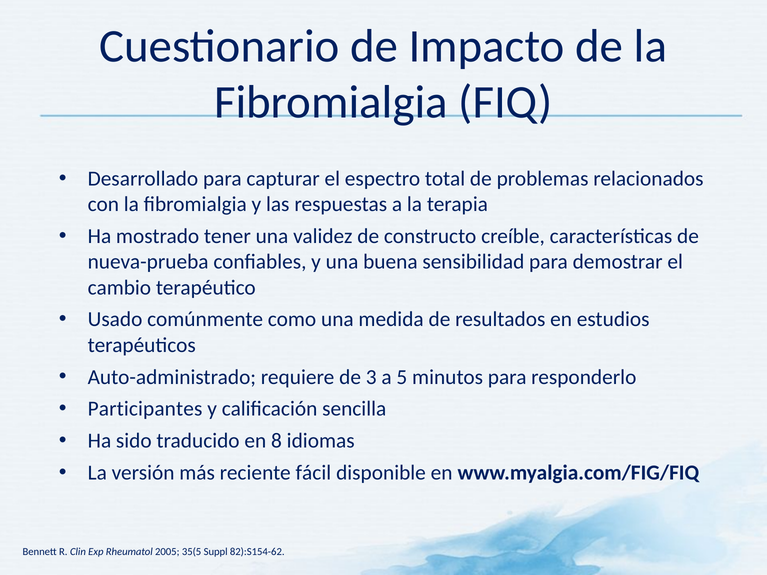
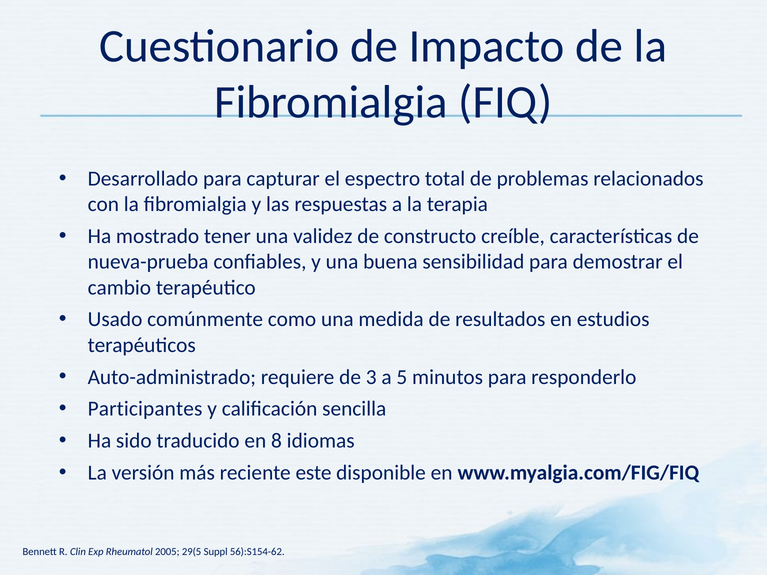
fácil: fácil -> este (314, 473)
35(5: 35(5 -> 29(5 (192, 552)
82):S154-62: 82):S154-62 -> 56):S154-62 (257, 552)
